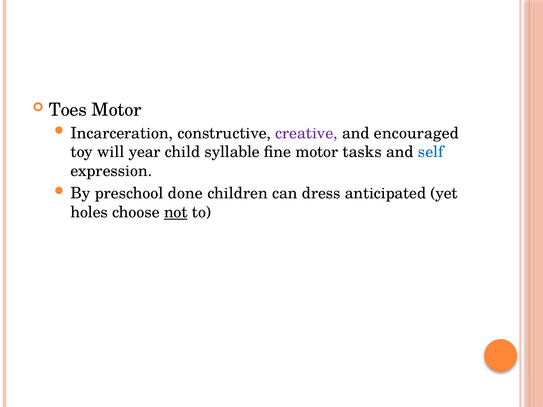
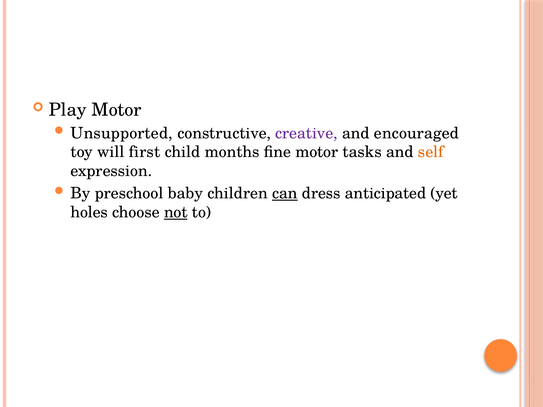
Toes: Toes -> Play (68, 110)
Incarceration: Incarceration -> Unsupported (122, 133)
year: year -> first (144, 152)
syllable: syllable -> months (232, 152)
self colour: blue -> orange (431, 152)
done: done -> baby (185, 193)
can underline: none -> present (285, 193)
